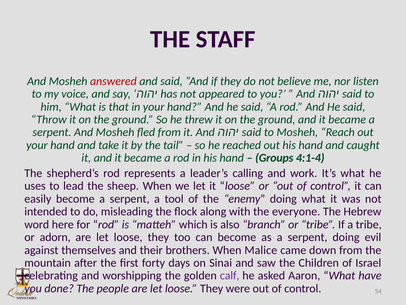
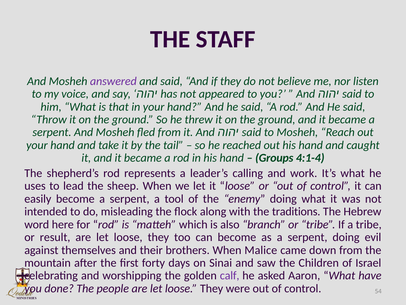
answered colour: red -> purple (113, 81)
everyone: everyone -> traditions (296, 211)
adorn: adorn -> result (55, 237)
